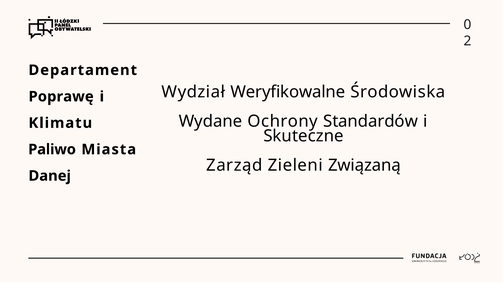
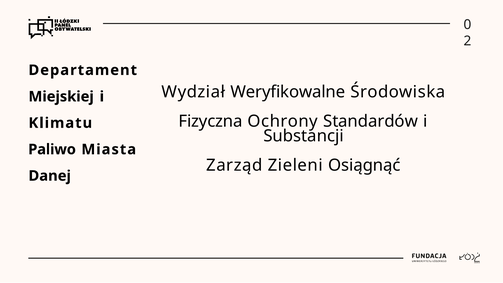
Poprawę: Poprawę -> Miejskiej (61, 97)
Wydane: Wydane -> Fizyczna (211, 121)
Skuteczne: Skuteczne -> Substancji (304, 136)
Związaną: Związaną -> Osiągnąć (364, 165)
